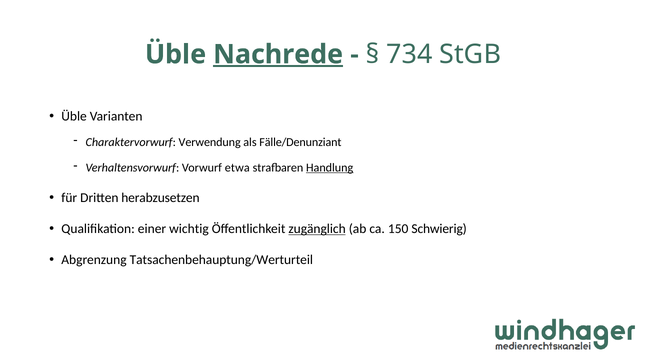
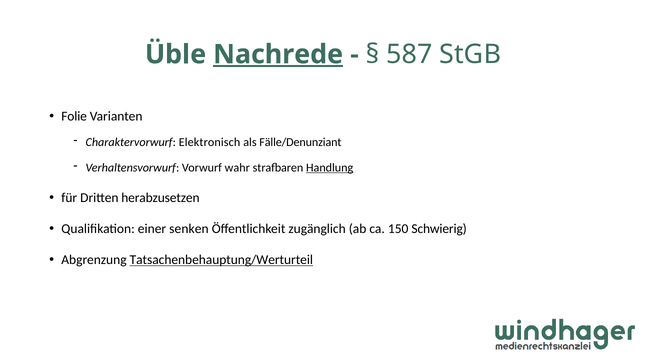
734: 734 -> 587 (409, 54)
Üble: Üble -> Folie (74, 116)
Verwendung: Verwendung -> Elektronisch (210, 142)
etwa: etwa -> wahr (237, 167)
wichtig: wichtig -> senken (189, 229)
zugänglich underline: present -> none (317, 229)
Tatsachenbehauptung/Werturteil underline: none -> present (221, 260)
